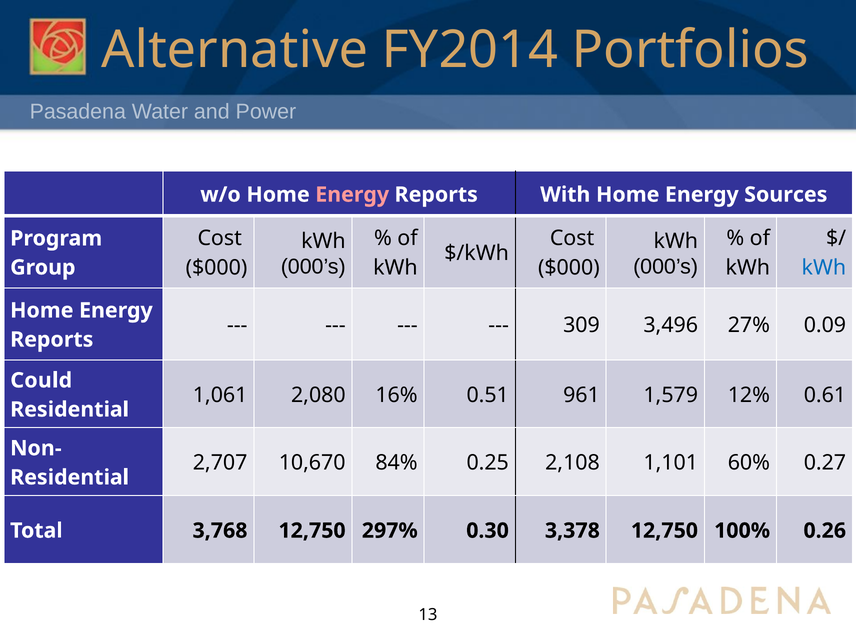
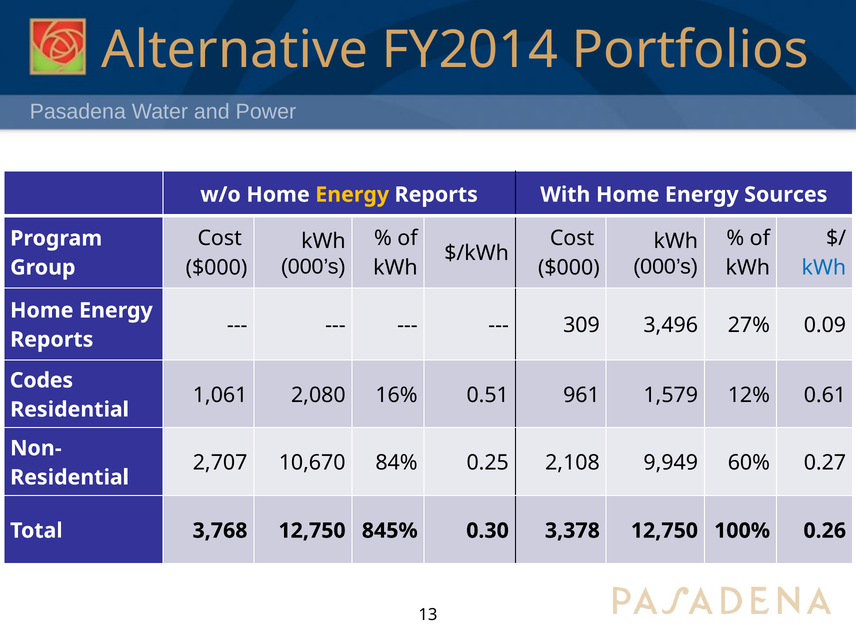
Energy colour: pink -> yellow (352, 195)
Could: Could -> Codes (41, 380)
1,101: 1,101 -> 9,949 (671, 463)
297%: 297% -> 845% (390, 531)
